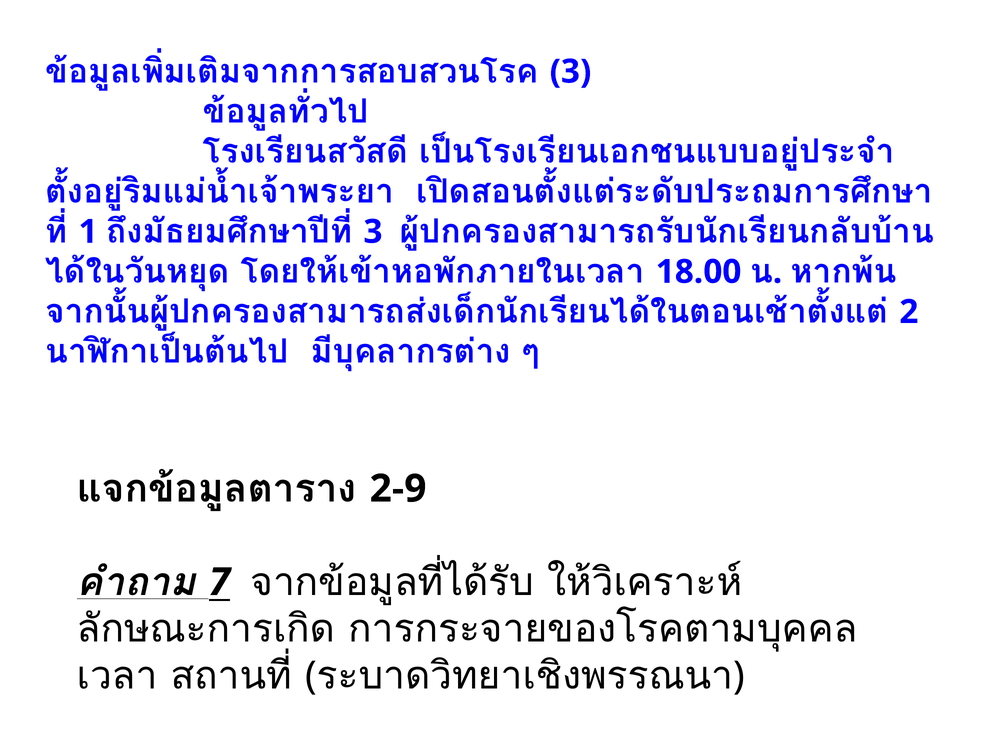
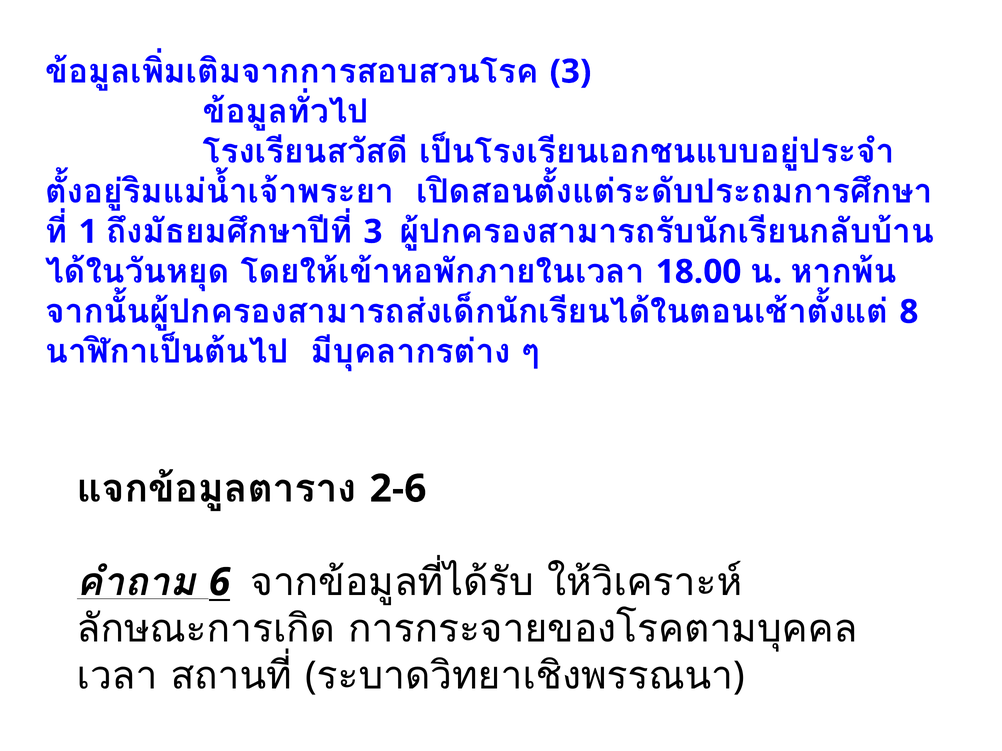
2: 2 -> 8 (909, 312)
2-9: 2-9 -> 2-6 (398, 489)
7: 7 -> 6 (220, 583)
